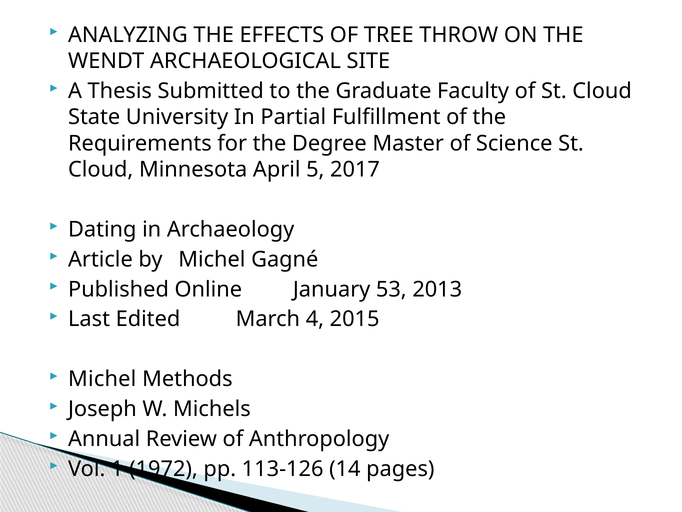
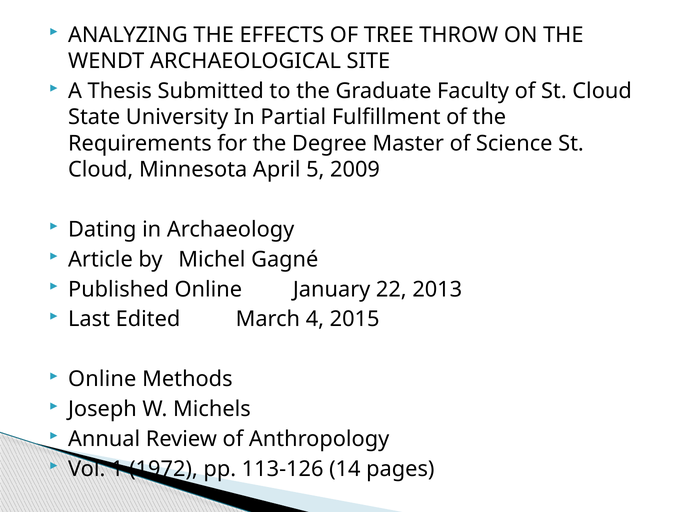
2017: 2017 -> 2009 (355, 169)
53: 53 -> 22 (391, 289)
Michel: Michel -> Online (102, 379)
